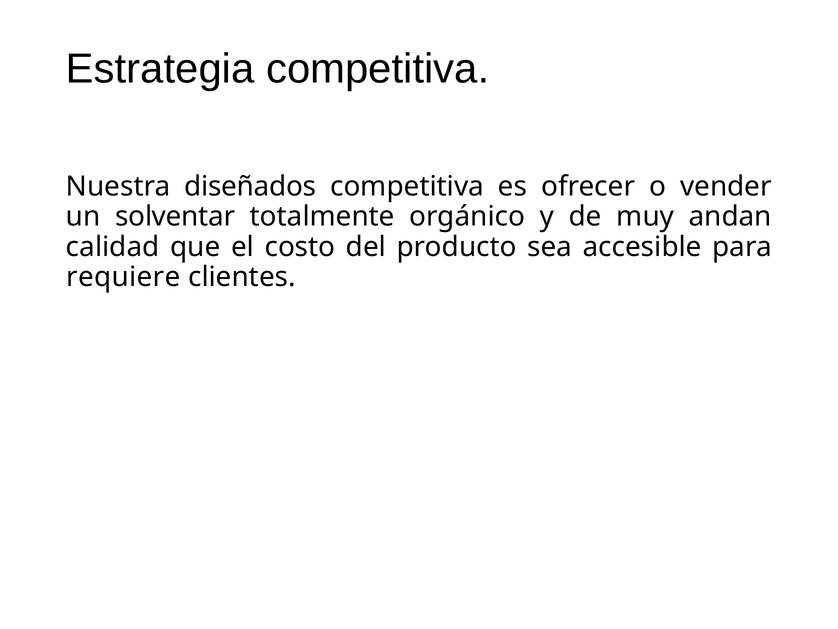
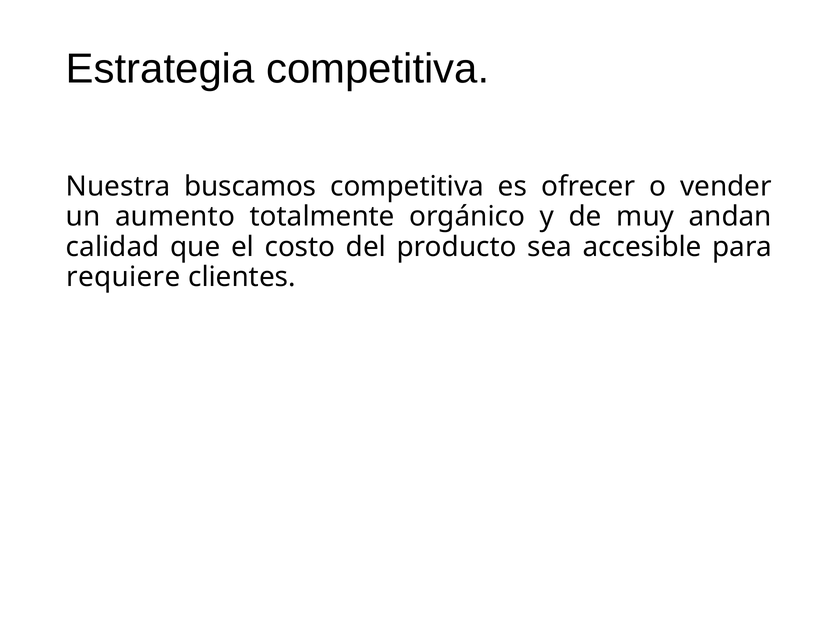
diseñados: diseñados -> buscamos (250, 186)
solventar: solventar -> aumento (175, 217)
